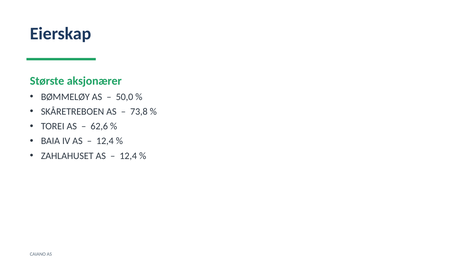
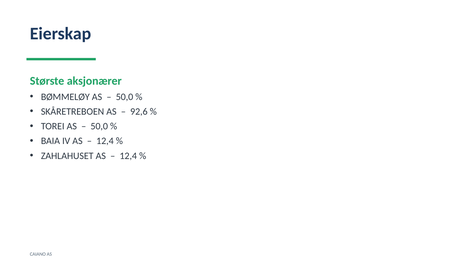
73,8: 73,8 -> 92,6 (139, 111)
62,6: 62,6 -> 50,0 (99, 126)
